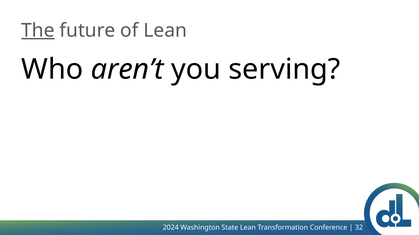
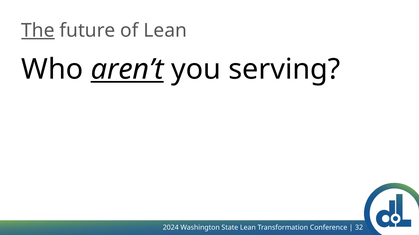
aren’t underline: none -> present (127, 70)
